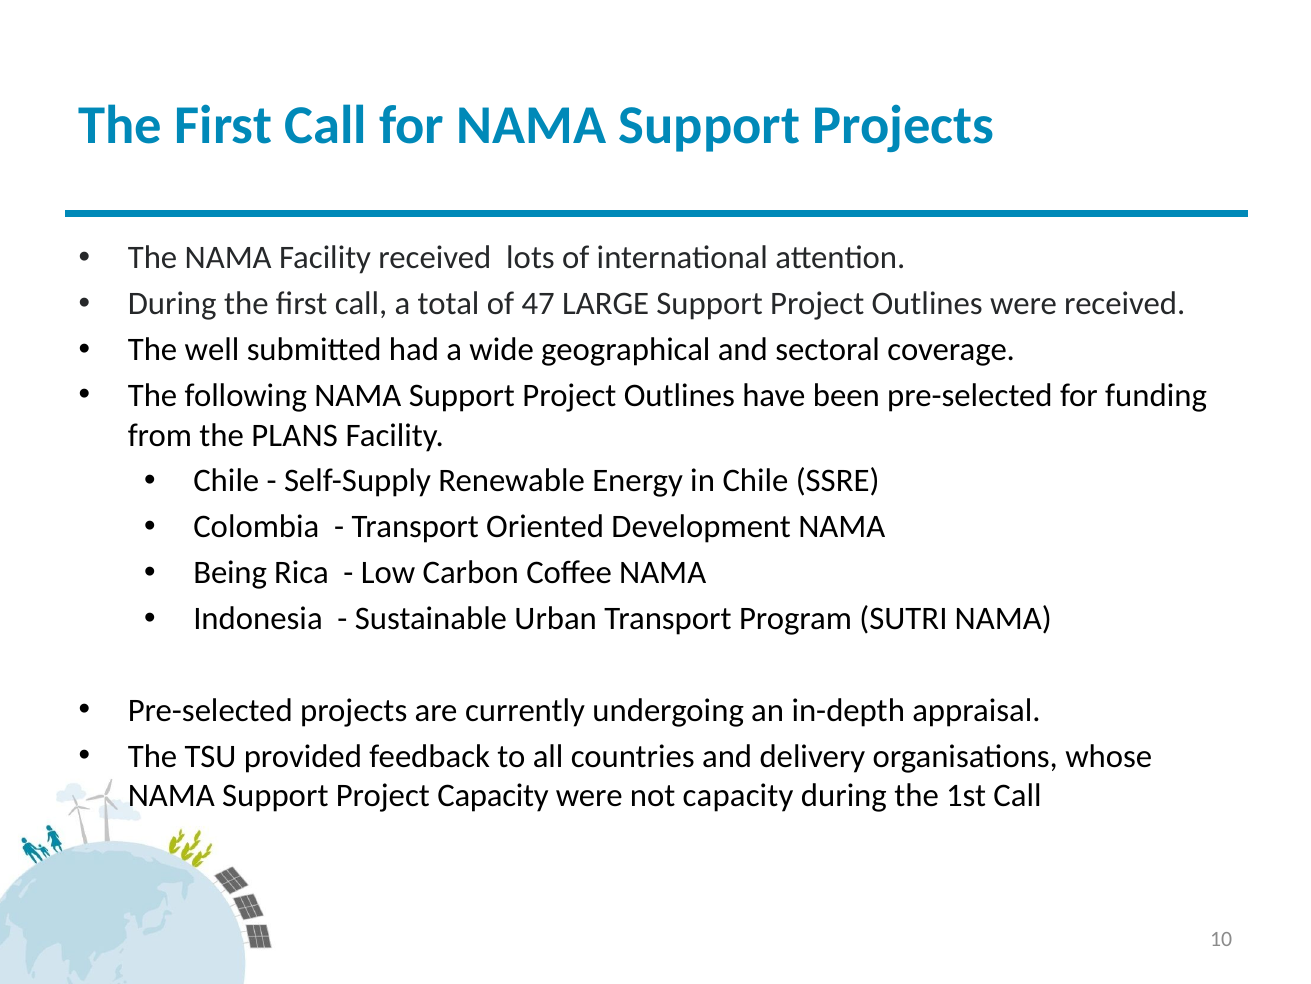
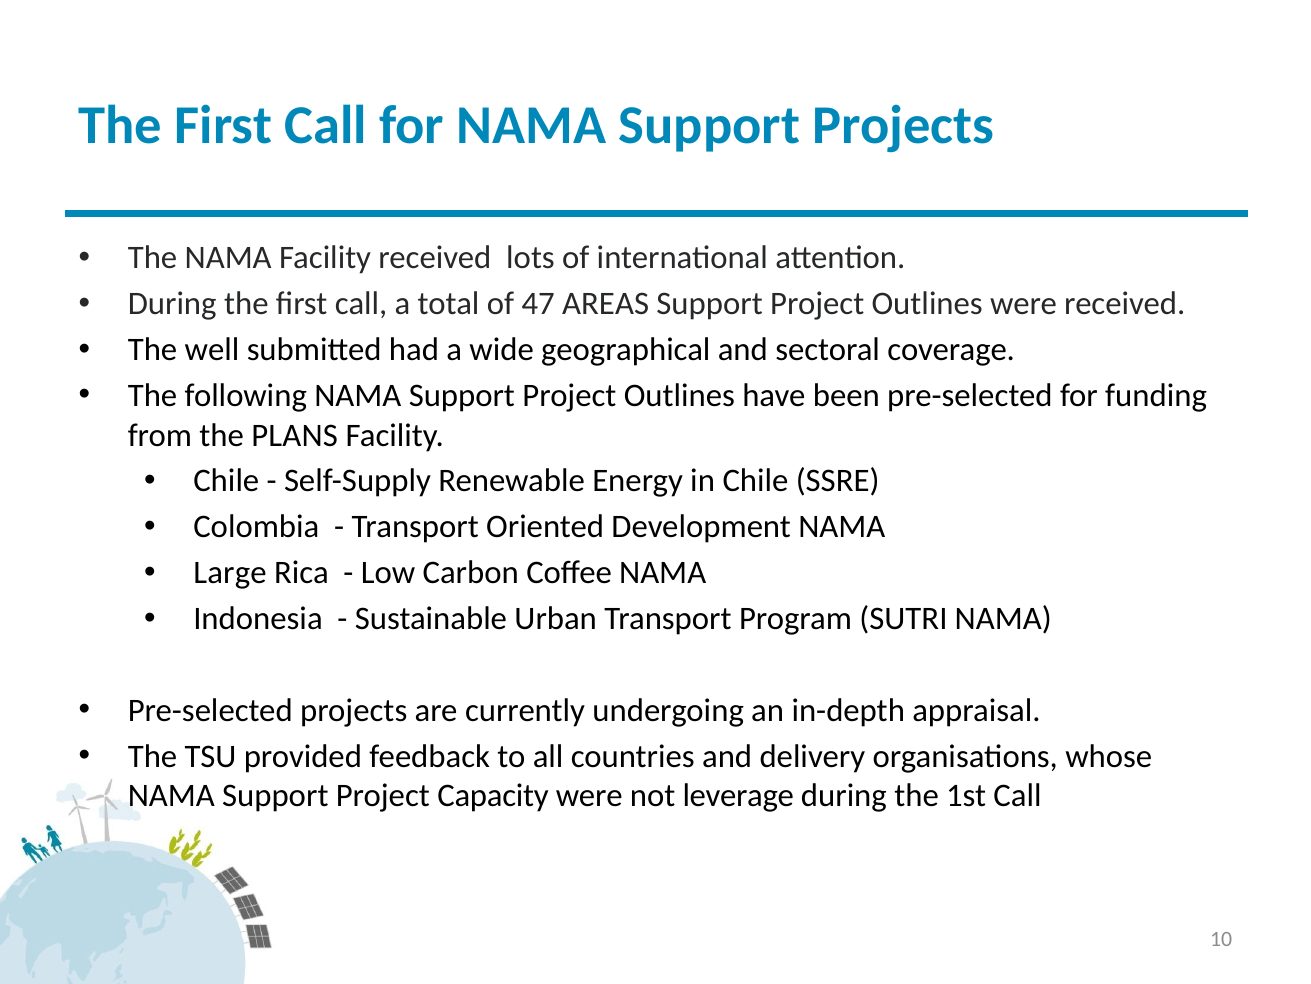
LARGE: LARGE -> AREAS (606, 304)
Being: Being -> Large (230, 573)
not capacity: capacity -> leverage (738, 795)
